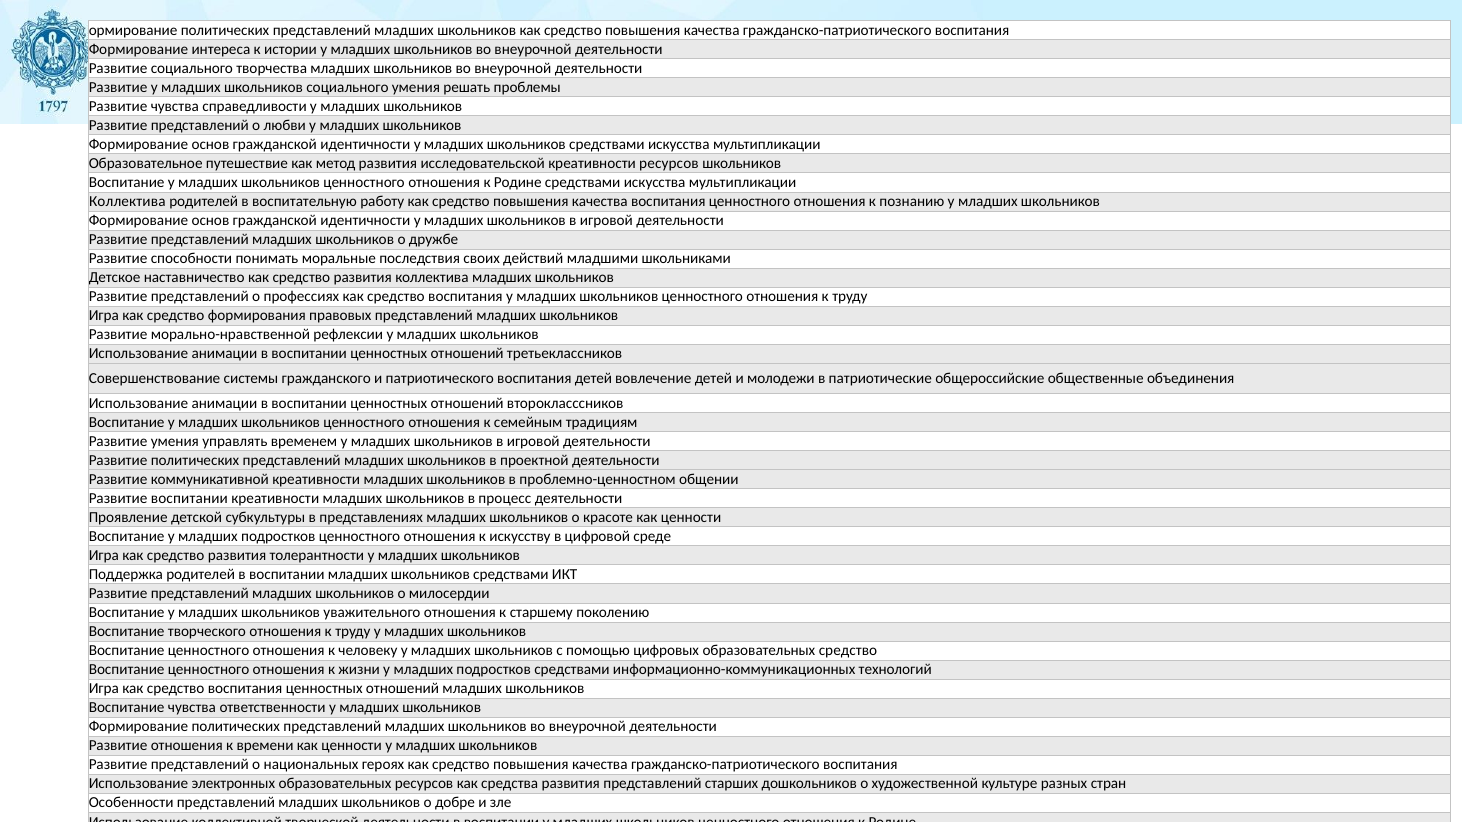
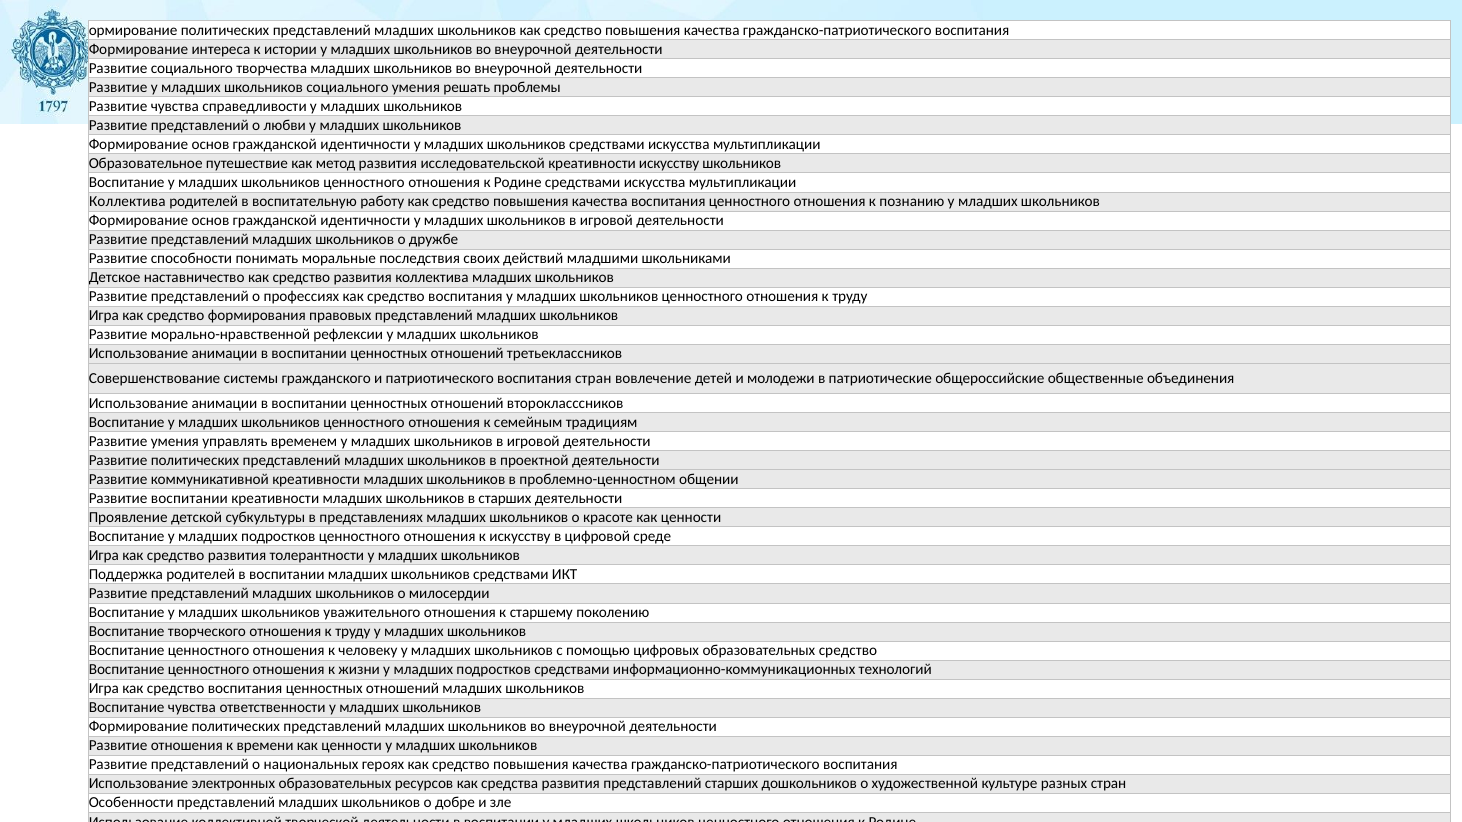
креативности ресурсов: ресурсов -> искусству (669, 164)
воспитания детей: детей -> стран (593, 379)
в процесс: процесс -> старших (505, 499)
